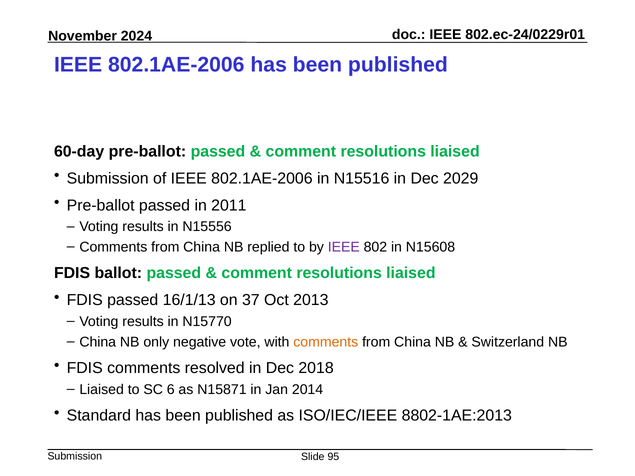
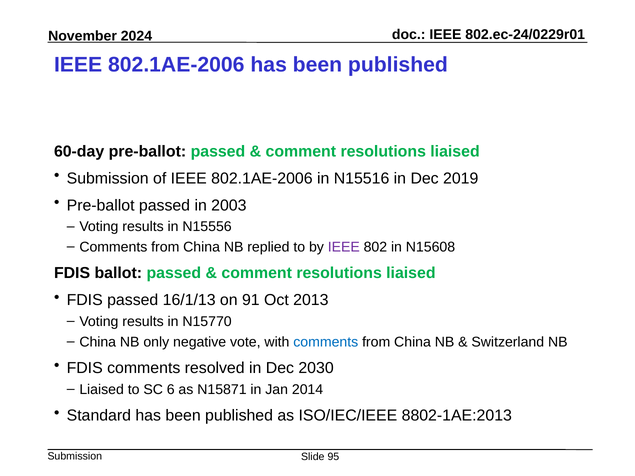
2029: 2029 -> 2019 (461, 178)
2011: 2011 -> 2003 (229, 205)
37: 37 -> 91 (251, 300)
comments colour: orange -> blue (326, 342)
2018: 2018 -> 2030 (316, 368)
